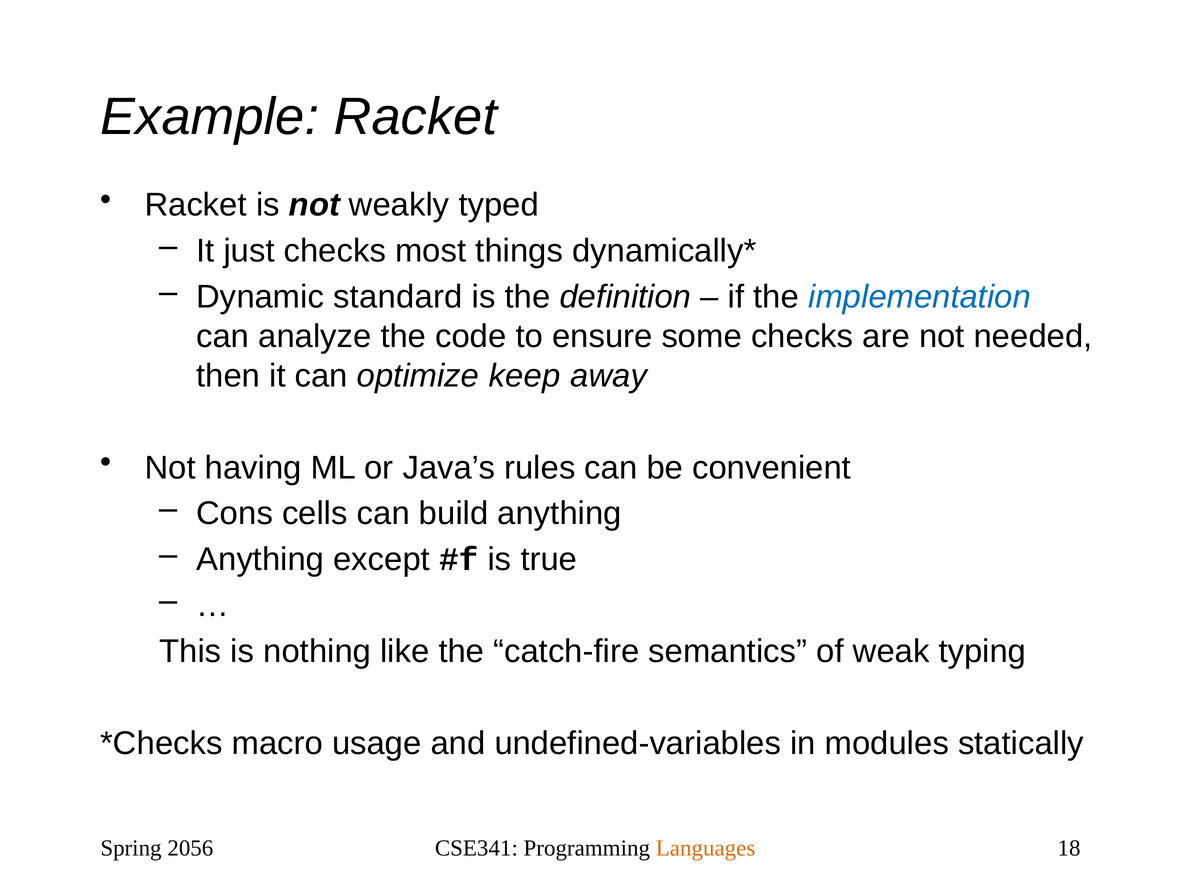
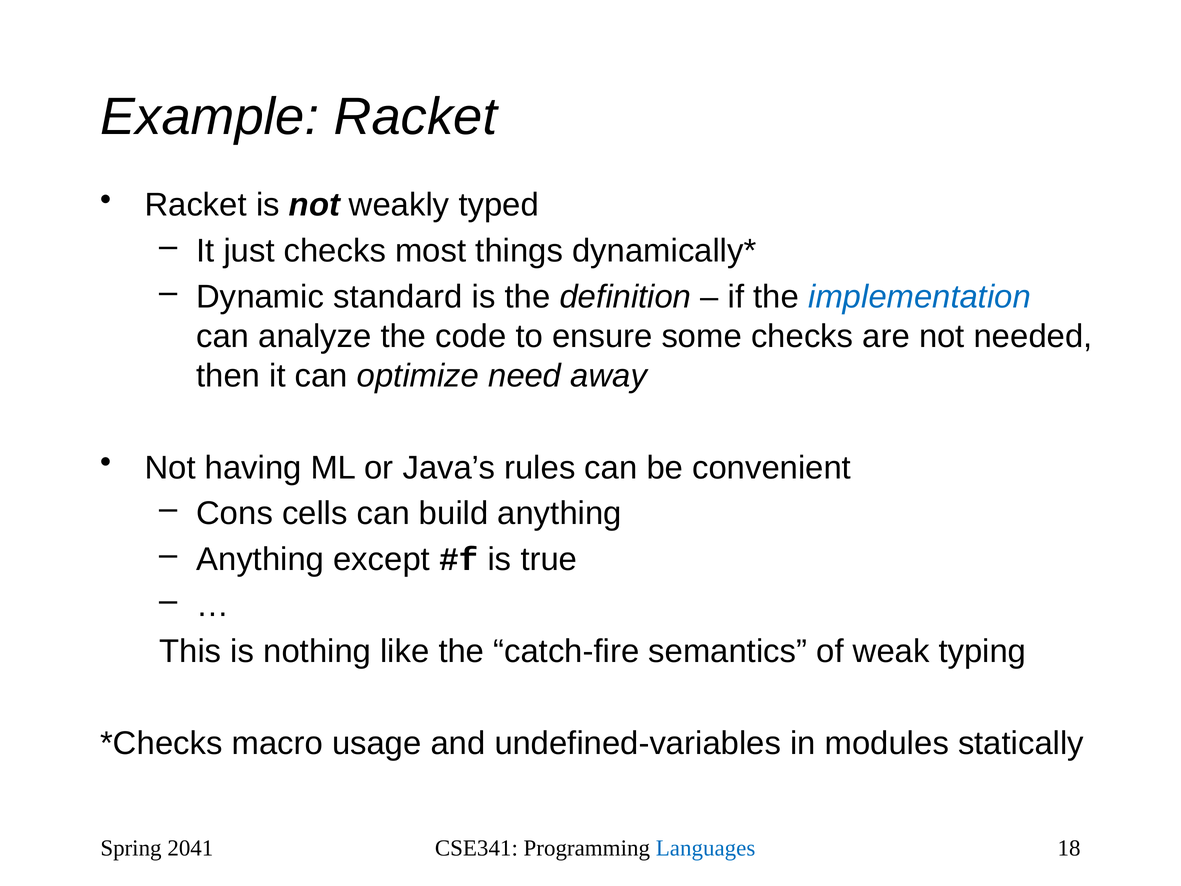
keep: keep -> need (525, 376)
2056: 2056 -> 2041 (190, 848)
Languages colour: orange -> blue (706, 848)
